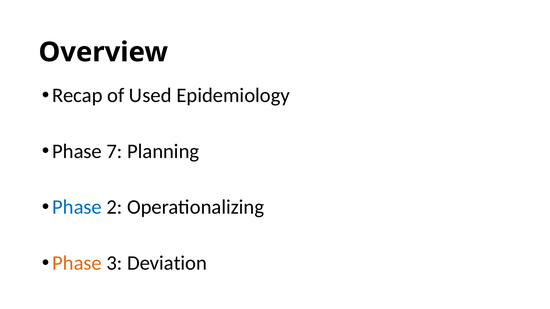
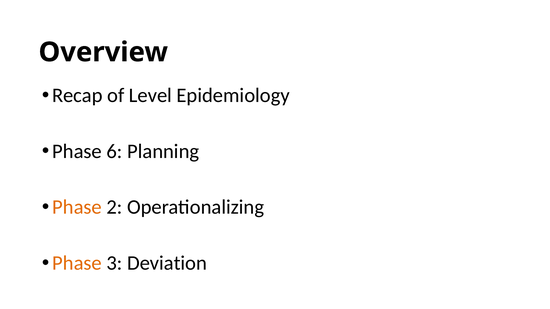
Used: Used -> Level (150, 95)
7: 7 -> 6 (114, 151)
Phase colour: blue -> orange (77, 207)
